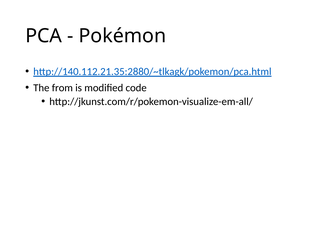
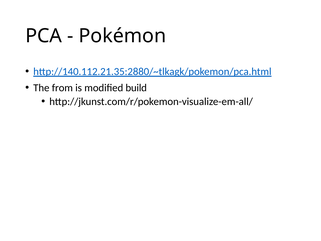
code: code -> build (136, 88)
